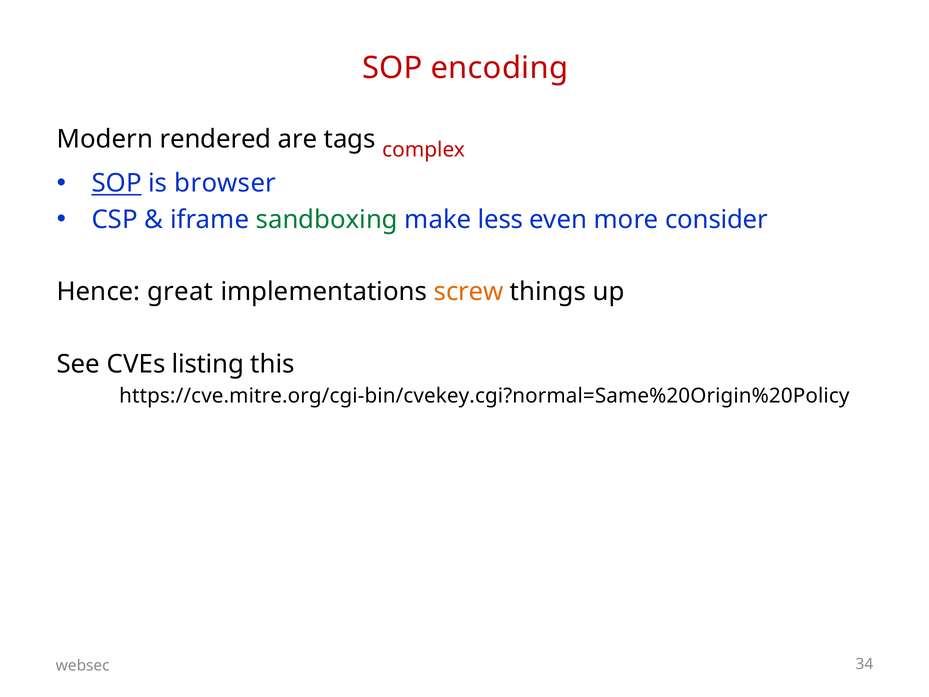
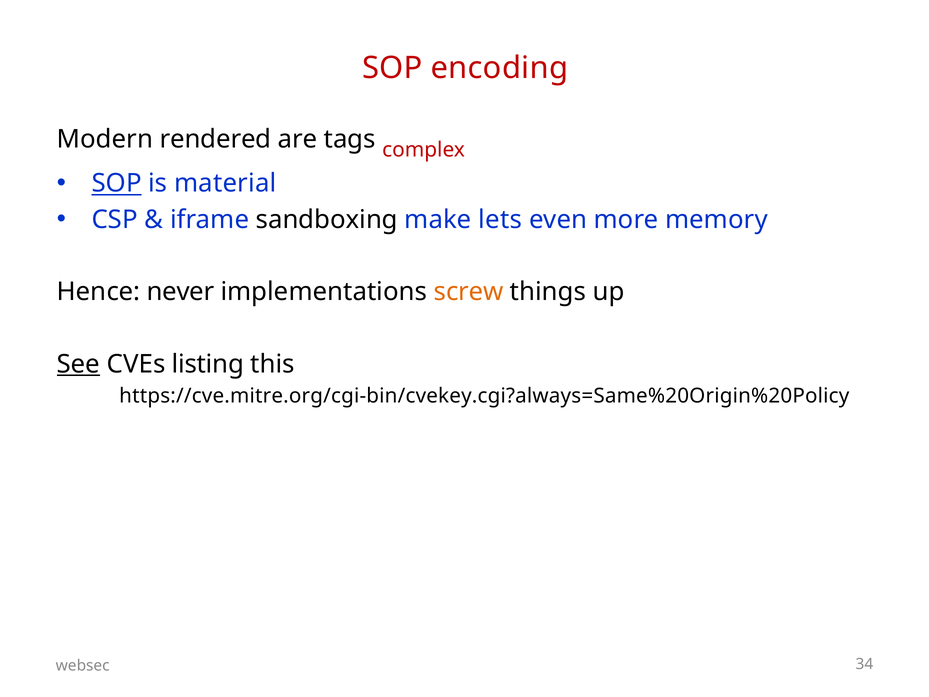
browser: browser -> material (225, 183)
sandboxing colour: green -> black (327, 220)
less: less -> lets (500, 220)
consider: consider -> memory (716, 220)
great: great -> never (181, 292)
See underline: none -> present (78, 364)
https://cve.mitre.org/cgi-bin/cvekey.cgi?normal=Same%20Origin%20Policy: https://cve.mitre.org/cgi-bin/cvekey.cgi?normal=Same%20Origin%20Policy -> https://cve.mitre.org/cgi-bin/cvekey.cgi?always=Same%20Origin%20Policy (484, 396)
